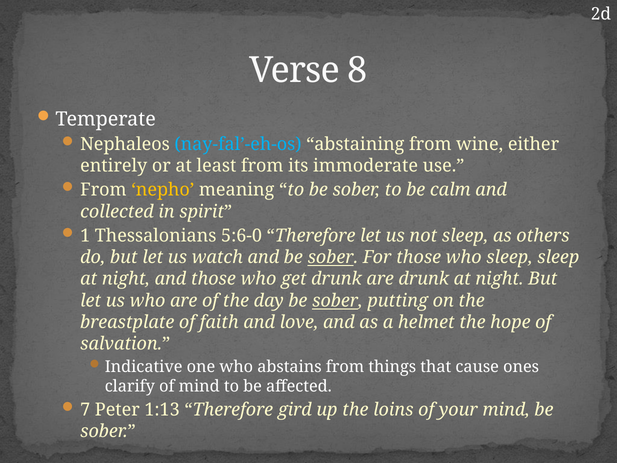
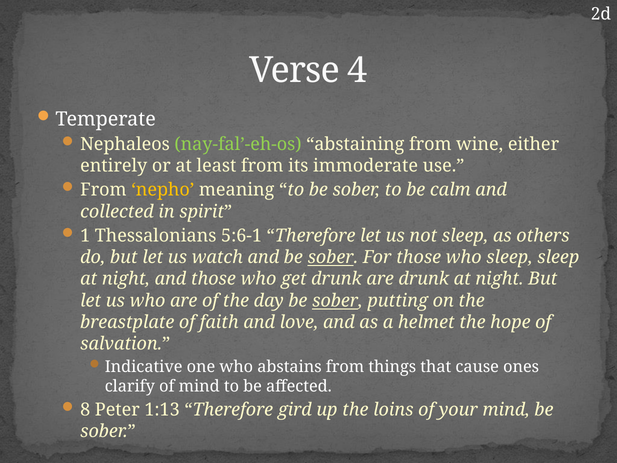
8: 8 -> 4 (358, 70)
nay-fal’-eh-os colour: light blue -> light green (238, 144)
5:6-0: 5:6-0 -> 5:6-1 (242, 236)
7: 7 -> 8 (85, 409)
